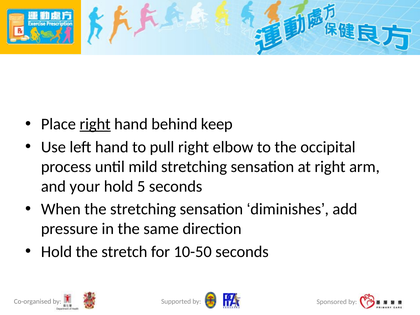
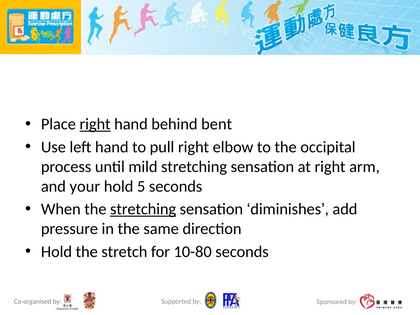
keep: keep -> bent (217, 124)
stretching underline: none -> present (143, 209)
10-50: 10-50 -> 10-80 (193, 252)
